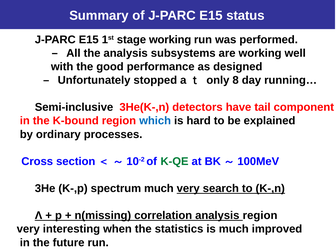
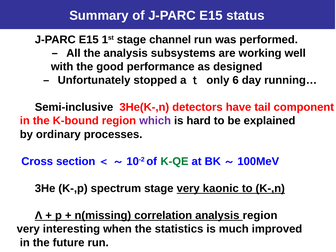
stage working: working -> channel (170, 40)
8: 8 -> 6 (236, 80)
which colour: blue -> purple (155, 121)
spectrum much: much -> stage (159, 188)
search: search -> kaonic (221, 188)
